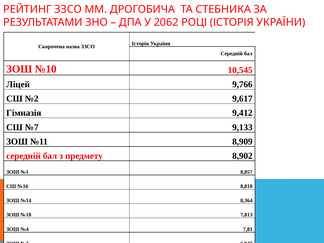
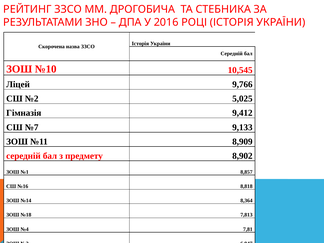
2062: 2062 -> 2016 (166, 22)
9,617: 9,617 -> 5,025 (242, 99)
